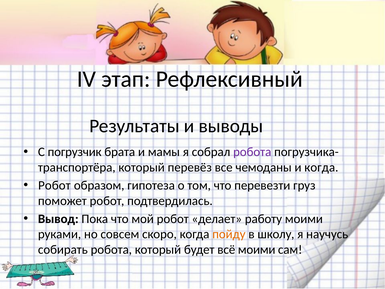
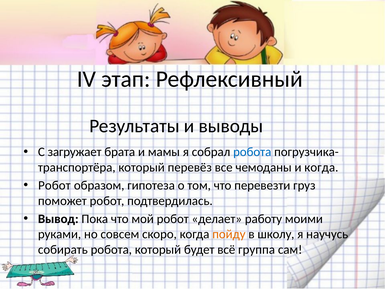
погрузчик: погрузчик -> загружает (75, 152)
робота colour: purple -> blue (252, 152)
всё моими: моими -> группа (257, 249)
